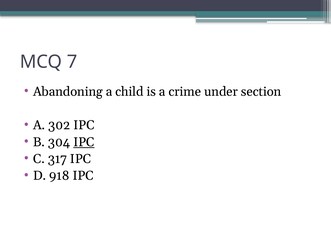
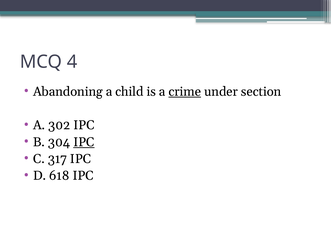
7: 7 -> 4 (72, 62)
crime underline: none -> present (185, 92)
918: 918 -> 618 (59, 176)
